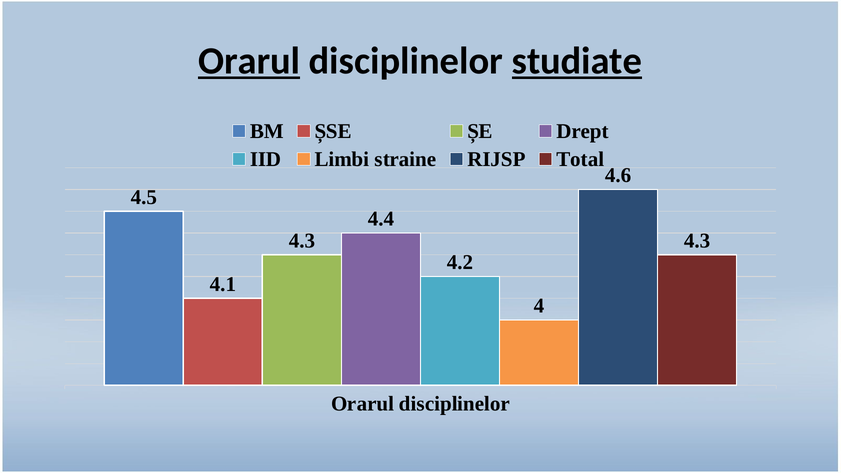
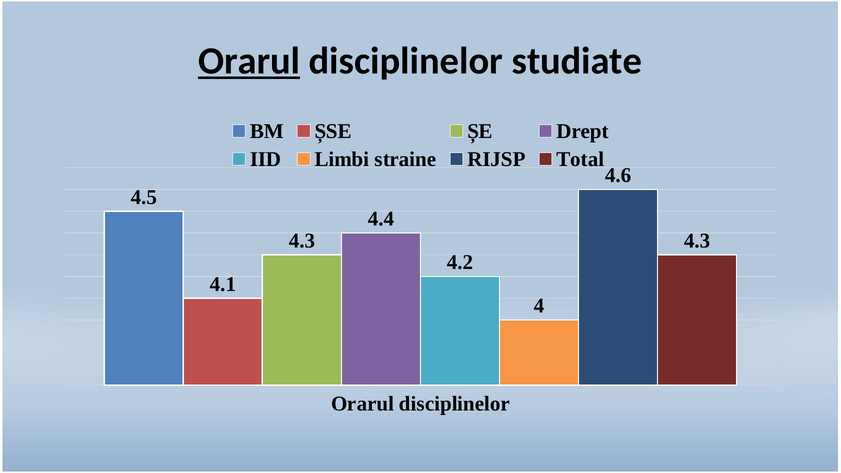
studiate underline: present -> none (577, 61)
